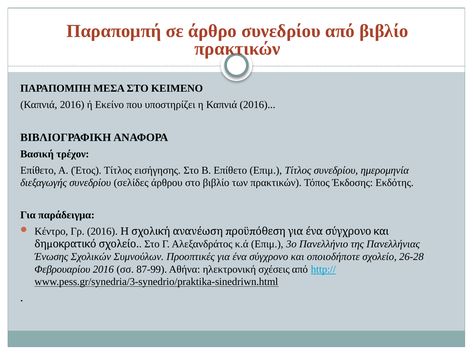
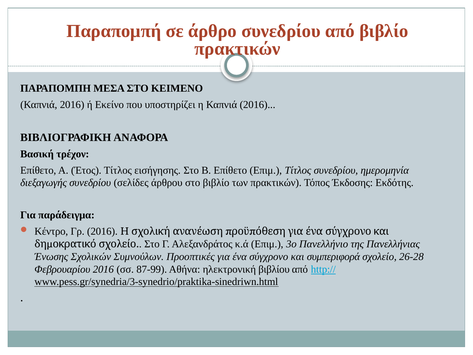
οποιοδήποτε: οποιοδήποτε -> συμπεριφορά (333, 256)
σχέσεις: σχέσεις -> βιβλίου (274, 269)
